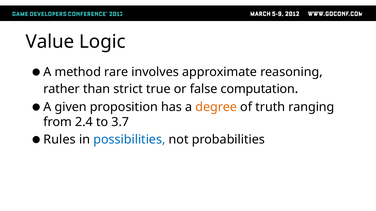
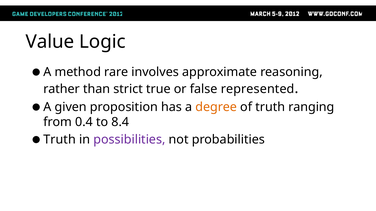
computation: computation -> represented (258, 89)
2.4: 2.4 -> 0.4 (84, 122)
3.7: 3.7 -> 8.4 (120, 122)
Rules: Rules -> Truth (60, 140)
possibilities colour: blue -> purple (129, 140)
